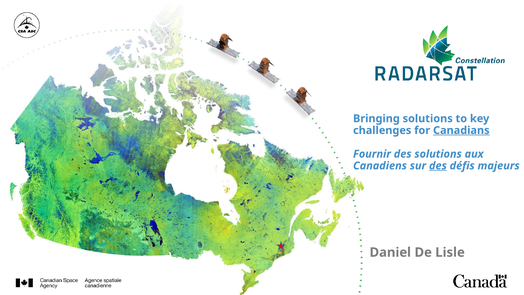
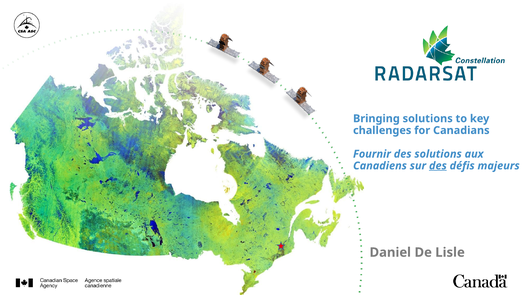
Canadians underline: present -> none (461, 130)
